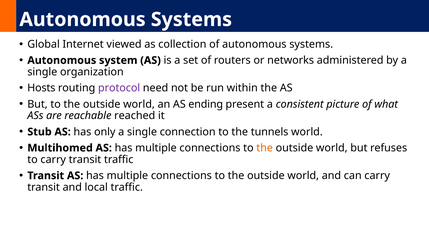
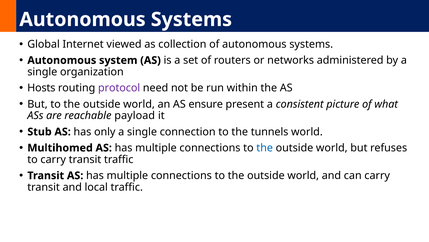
ending: ending -> ensure (206, 104)
reached: reached -> payload (135, 115)
the colour: orange -> blue (265, 148)
